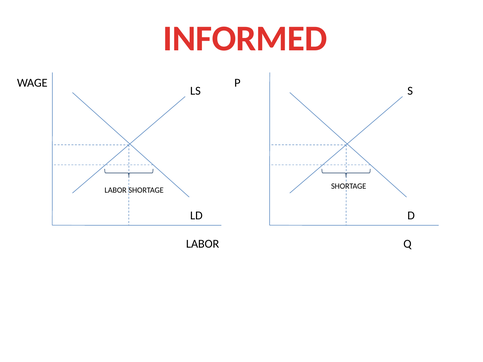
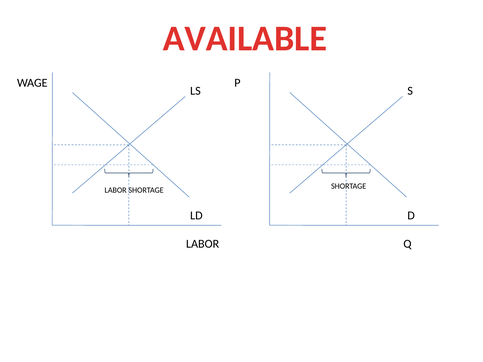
INFORMED: INFORMED -> AVAILABLE (245, 39)
